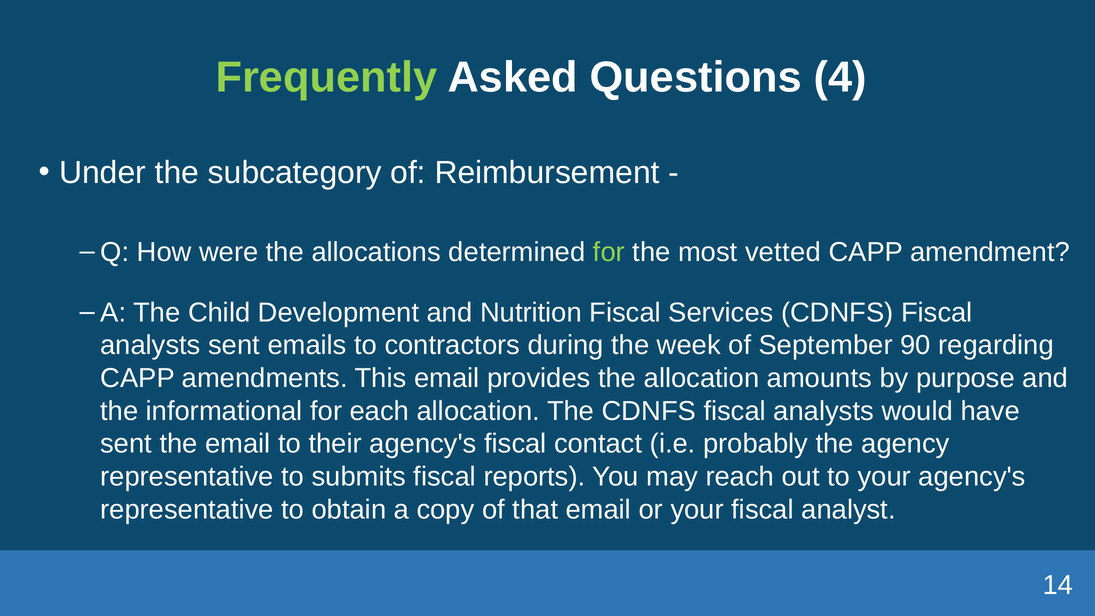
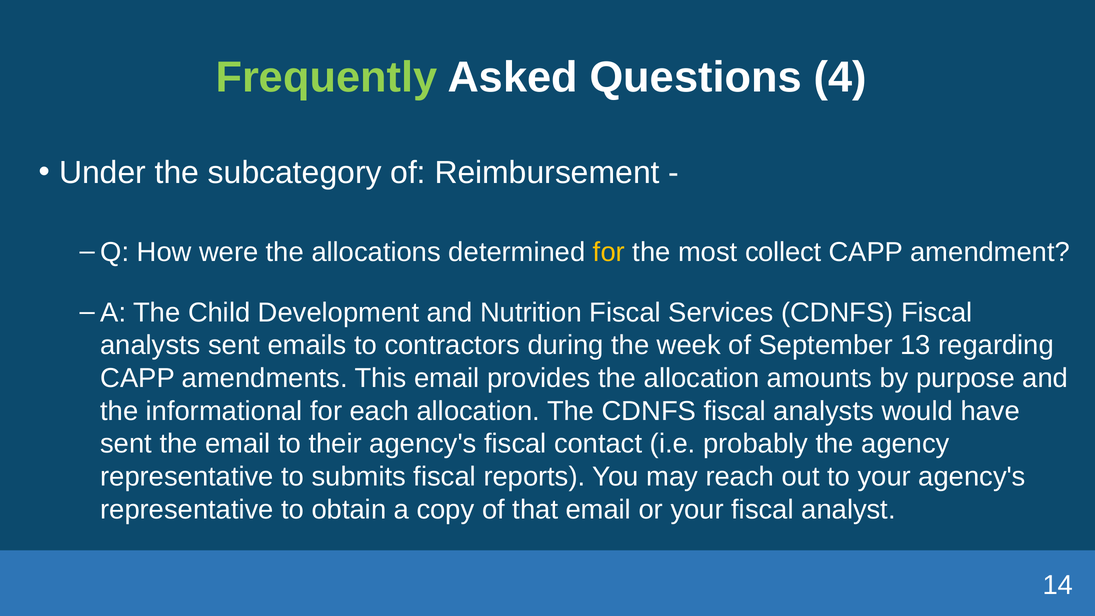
for colour: light green -> yellow (609, 252)
vetted: vetted -> collect (783, 252)
90: 90 -> 13 (915, 345)
